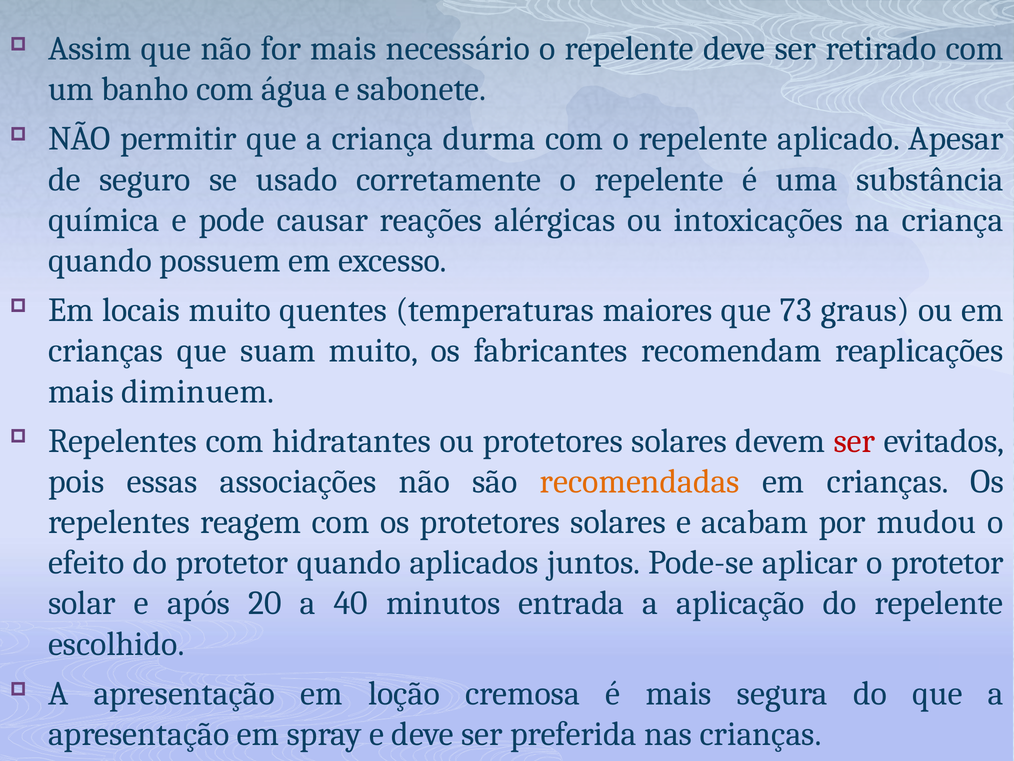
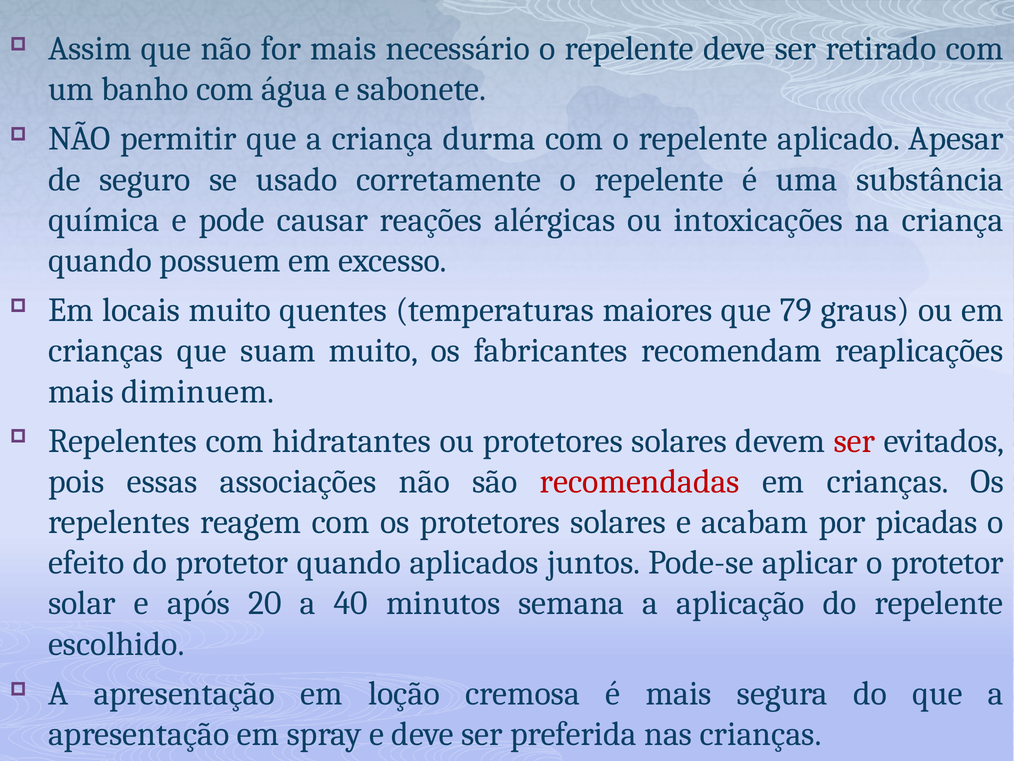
73: 73 -> 79 (796, 310)
recomendadas colour: orange -> red (640, 481)
mudou: mudou -> picadas (927, 522)
entrada: entrada -> semana (571, 603)
